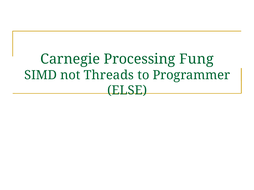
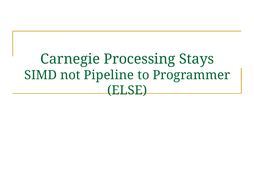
Fung: Fung -> Stays (197, 59)
Threads: Threads -> Pipeline (109, 75)
